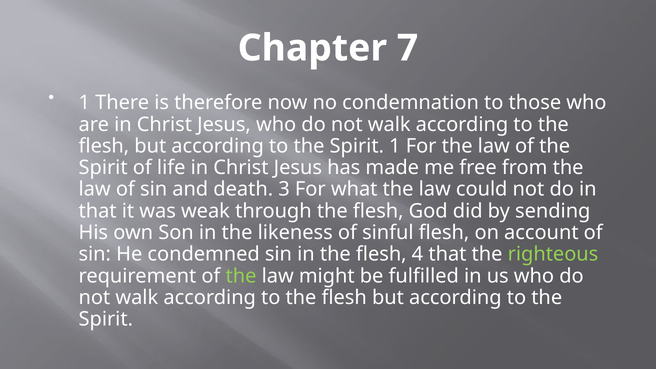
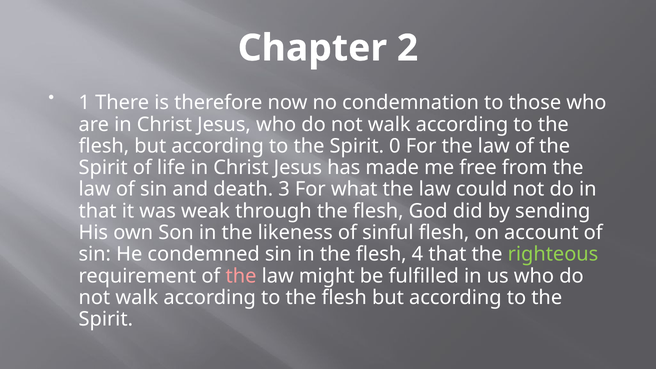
7: 7 -> 2 (407, 48)
Spirit 1: 1 -> 0 (395, 146)
the colour: light green -> pink (241, 276)
